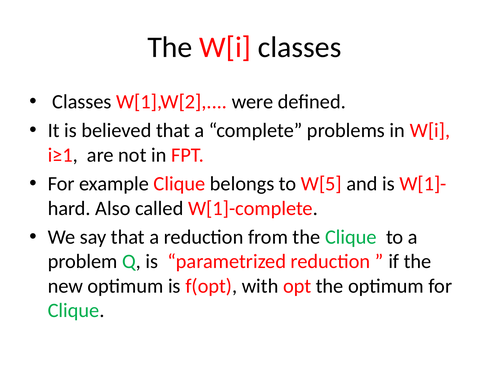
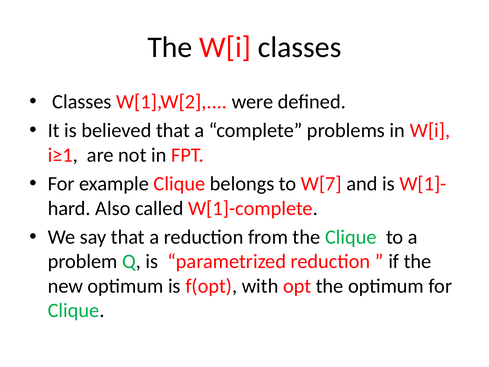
W[5: W[5 -> W[7 (321, 184)
